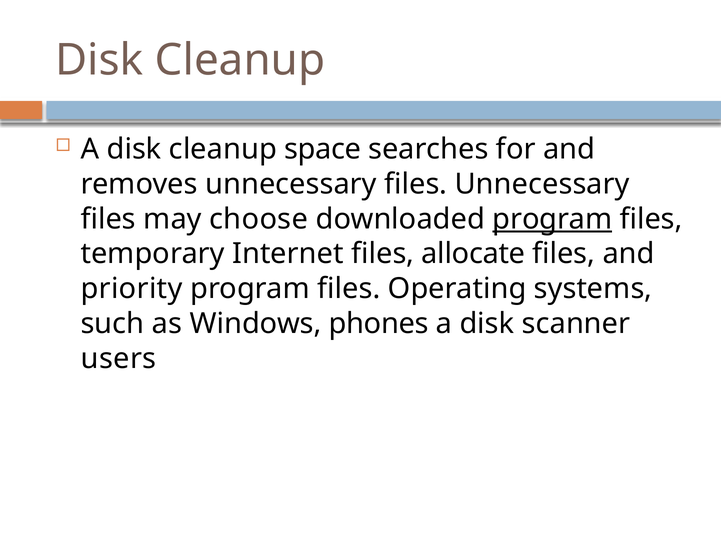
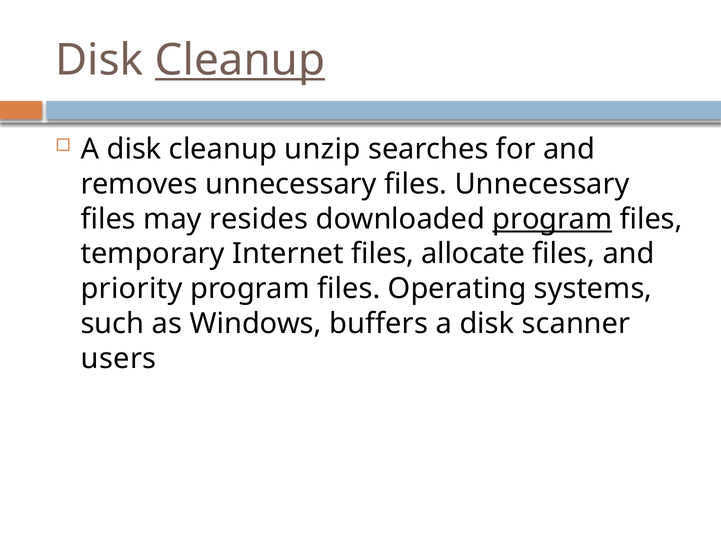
Cleanup underline: none -> present (240, 60)
space: space -> unzip (322, 149)
choose: choose -> resides (259, 219)
phones: phones -> buffers (379, 323)
